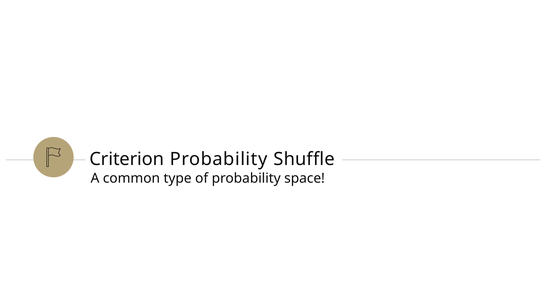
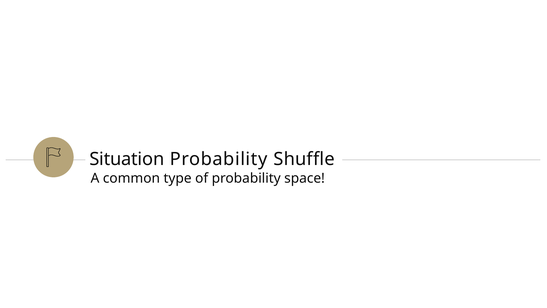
Criterion: Criterion -> Situation (127, 159)
